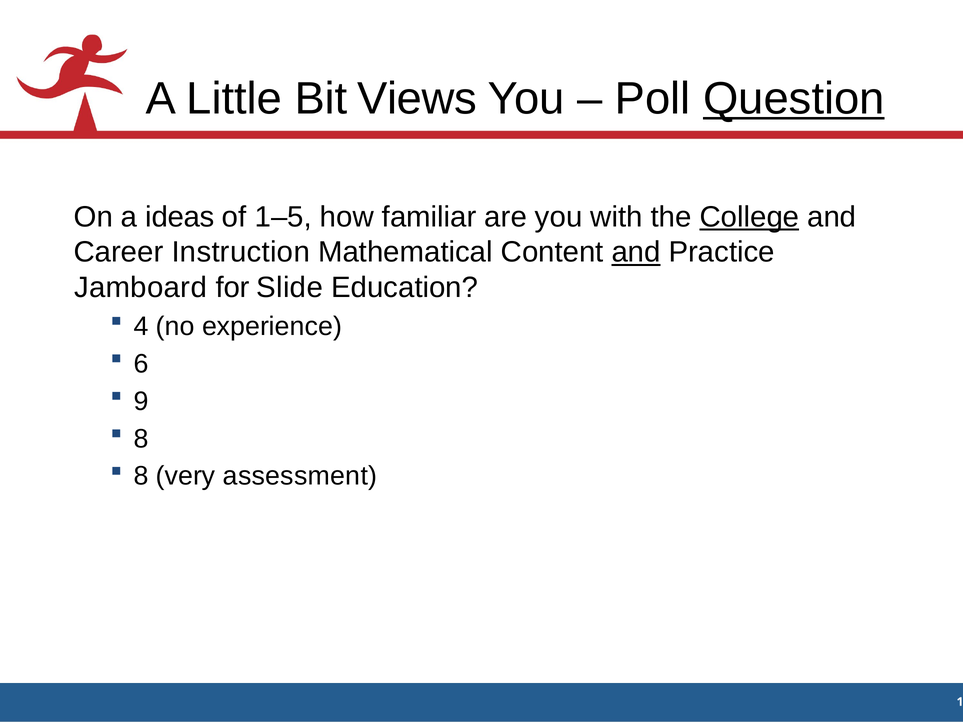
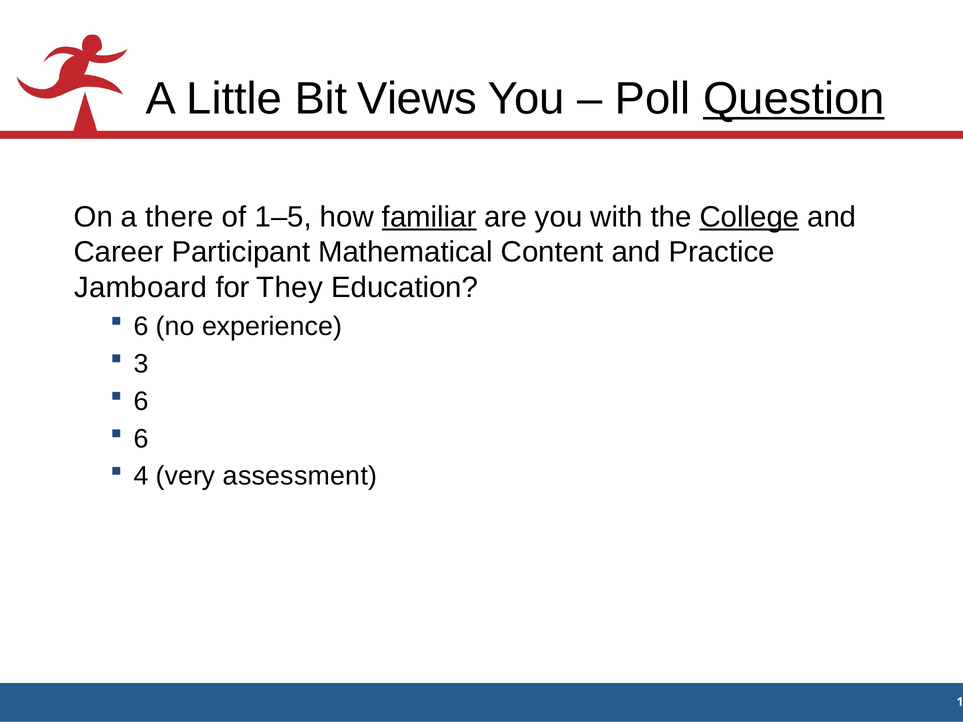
ideas: ideas -> there (180, 217)
familiar underline: none -> present (429, 217)
Instruction: Instruction -> Participant (241, 252)
and underline: present -> none (636, 252)
Slide: Slide -> They (290, 288)
4: 4 -> 6 (141, 326)
6: 6 -> 3 (141, 364)
9: 9 -> 6 (141, 401)
8: 8 -> 6 (141, 439)
8: 8 -> 4 (141, 476)
